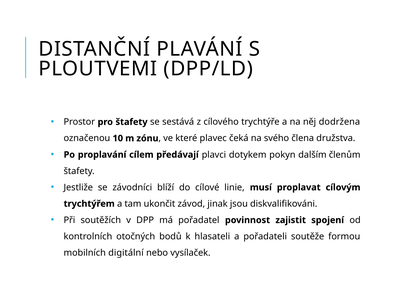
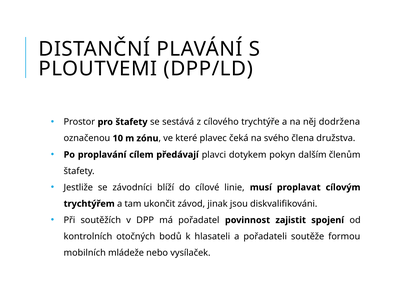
digitální: digitální -> mládeže (126, 253)
